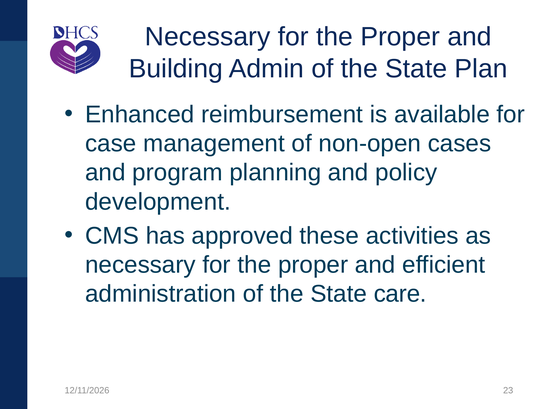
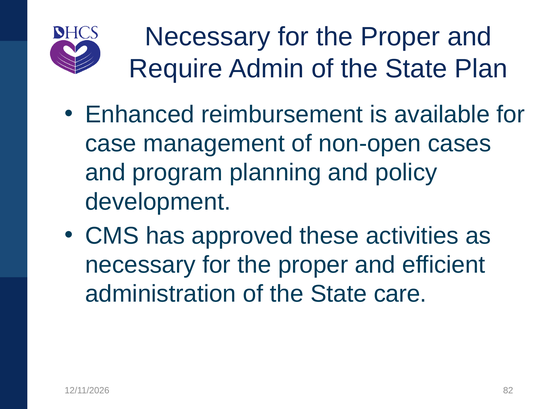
Building: Building -> Require (176, 69)
23: 23 -> 82 (508, 391)
